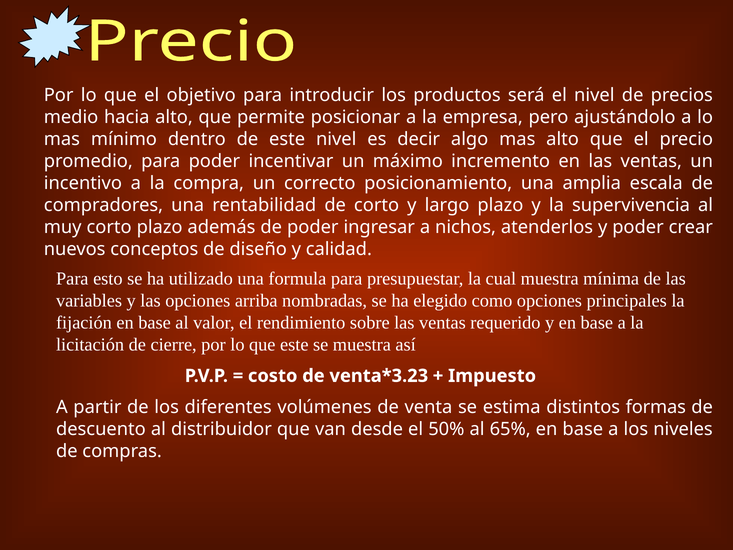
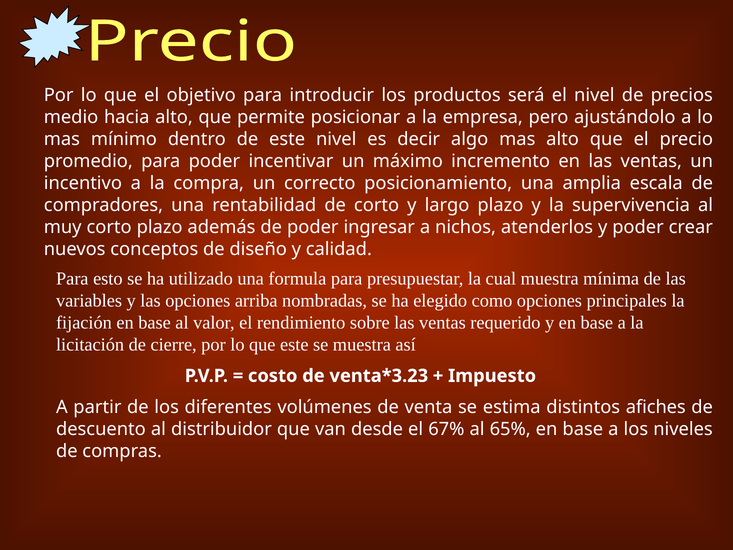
formas: formas -> afiches (656, 407)
50%: 50% -> 67% (446, 429)
